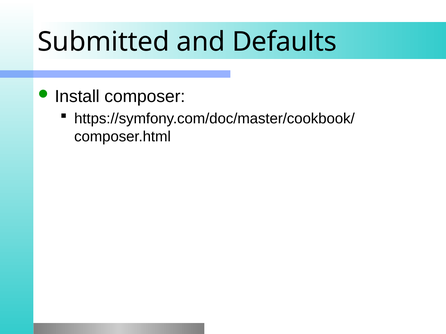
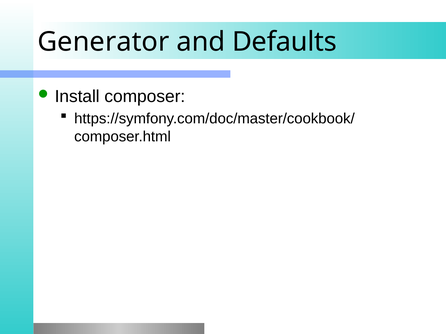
Submitted: Submitted -> Generator (103, 42)
